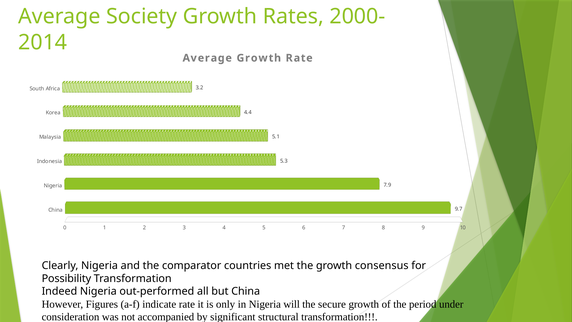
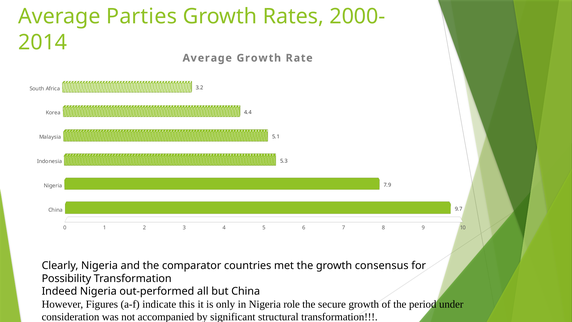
Society: Society -> Parties (142, 17)
indicate rate: rate -> this (187, 304)
will: will -> role (292, 304)
